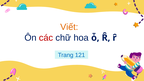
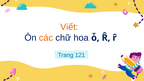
các colour: red -> orange (46, 38)
